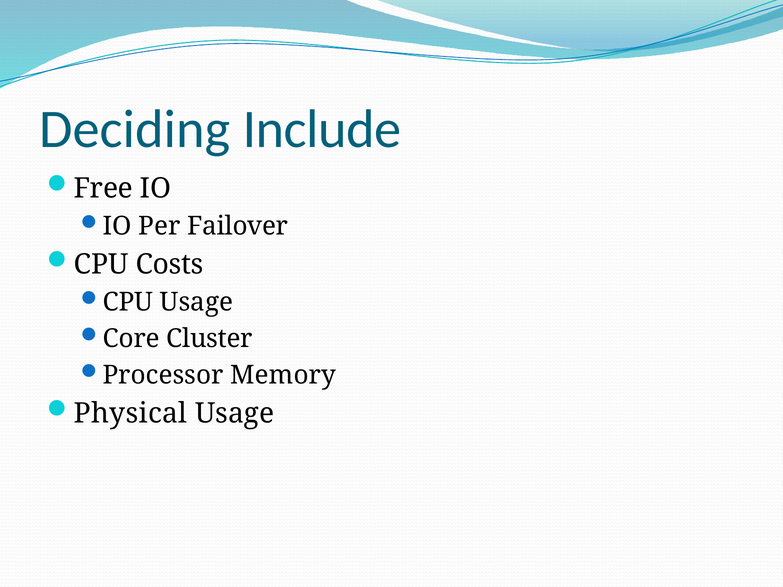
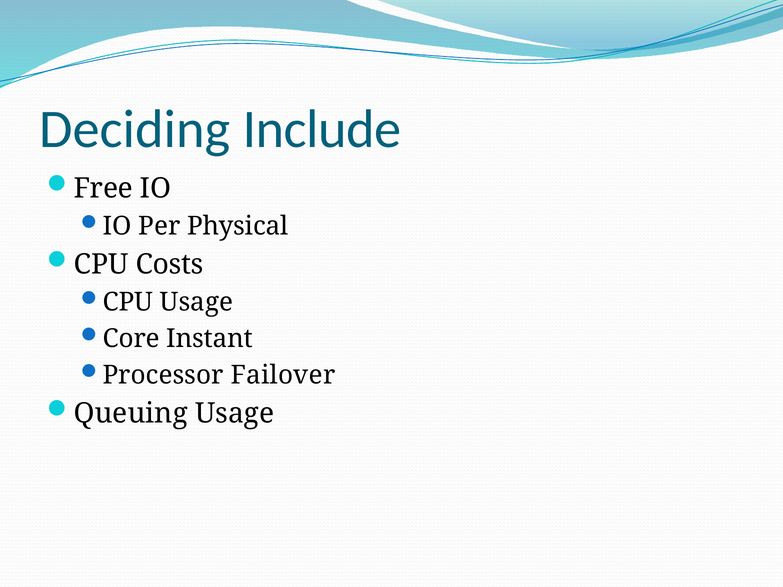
Failover: Failover -> Physical (238, 226)
Cluster: Cluster -> Instant (210, 339)
Memory: Memory -> Failover (283, 375)
Physical: Physical -> Queuing (131, 414)
